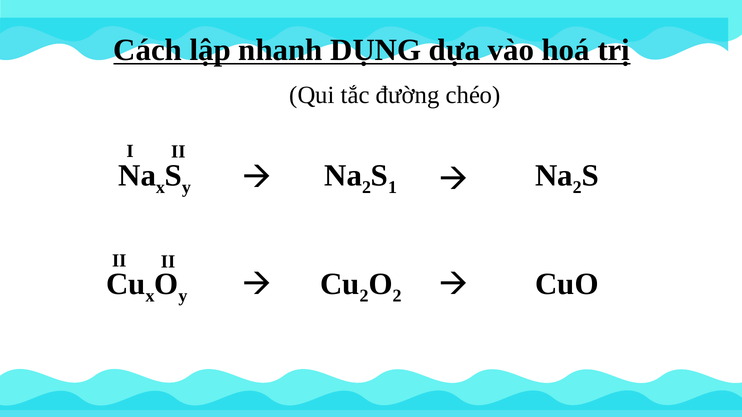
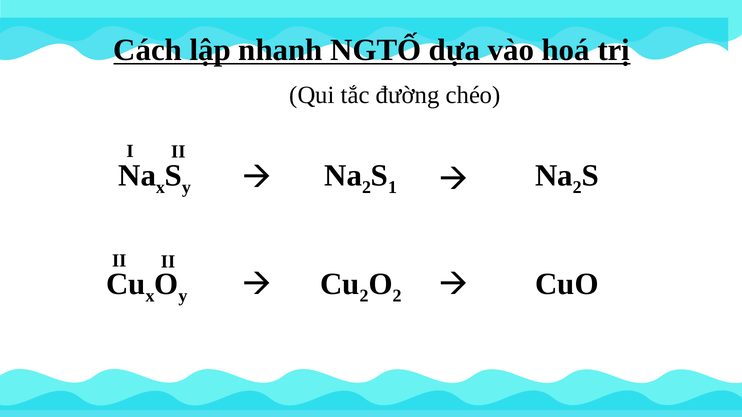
DỤNG: DỤNG -> NGTỐ (376, 50)
